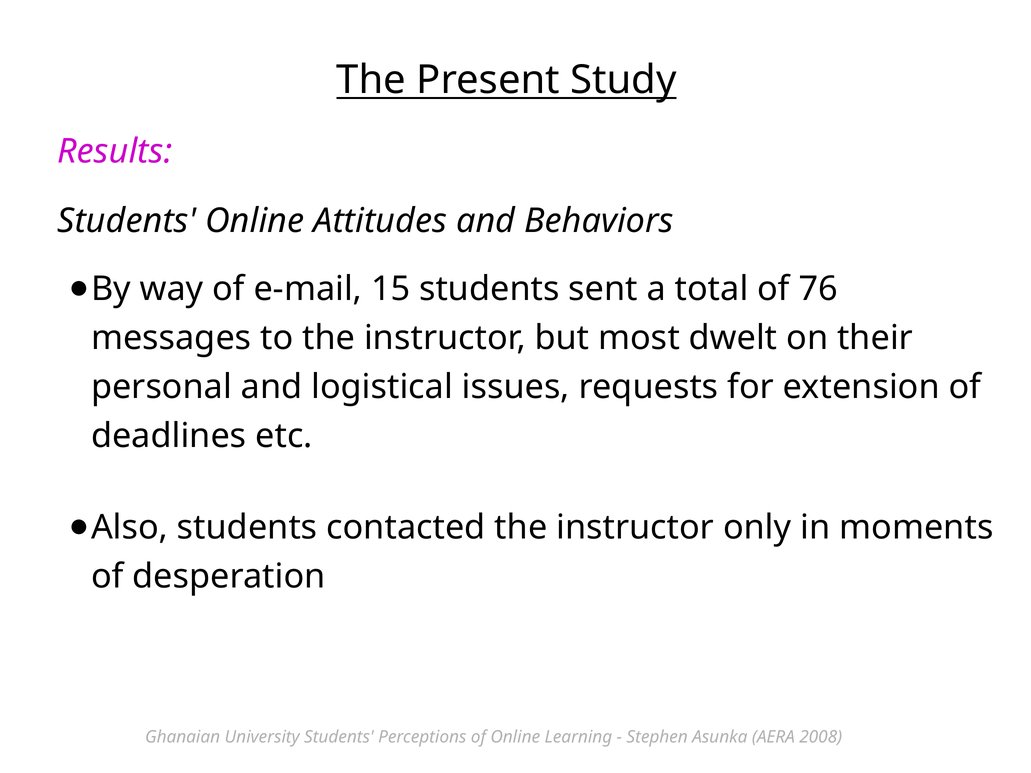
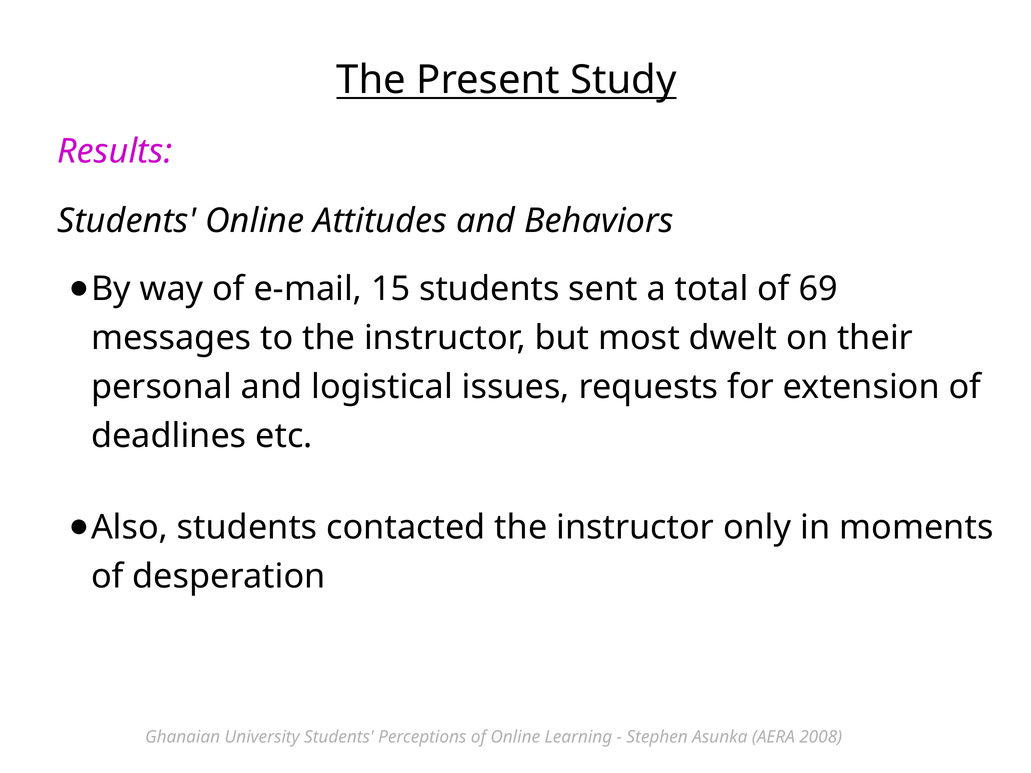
76: 76 -> 69 (818, 289)
